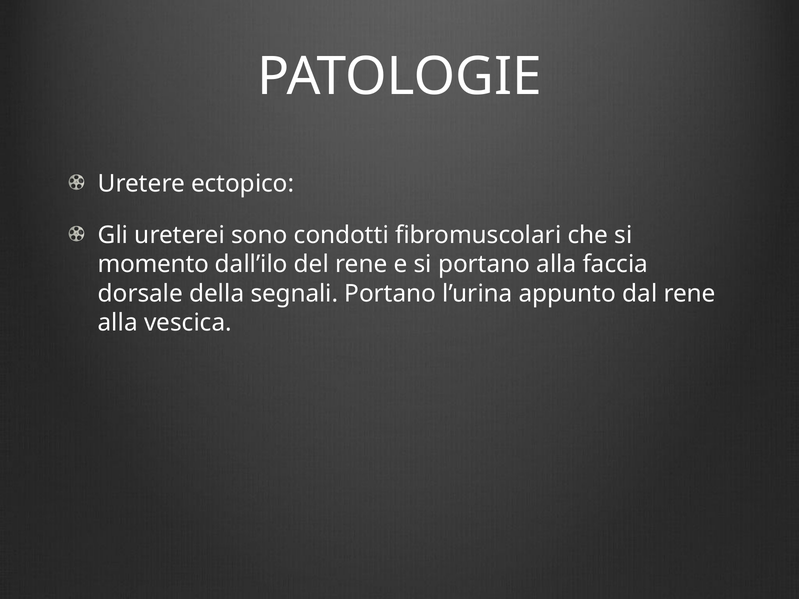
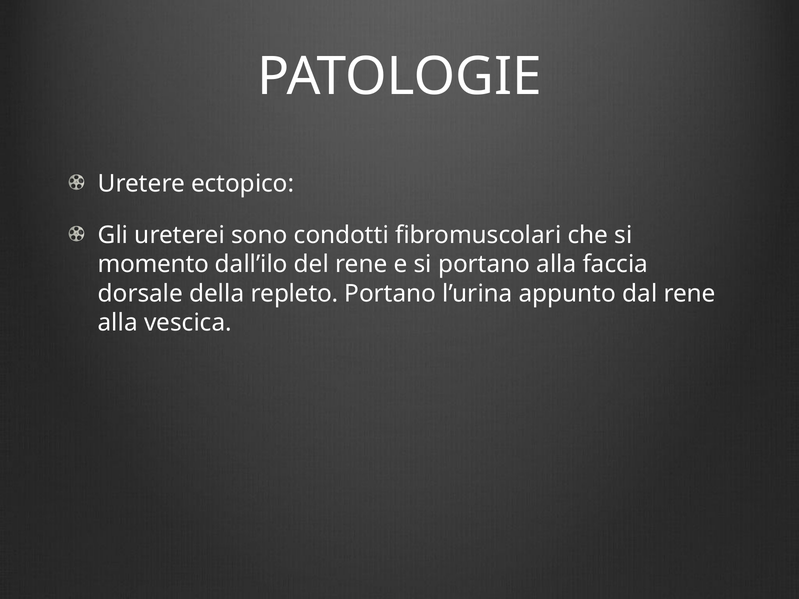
segnali: segnali -> repleto (294, 294)
